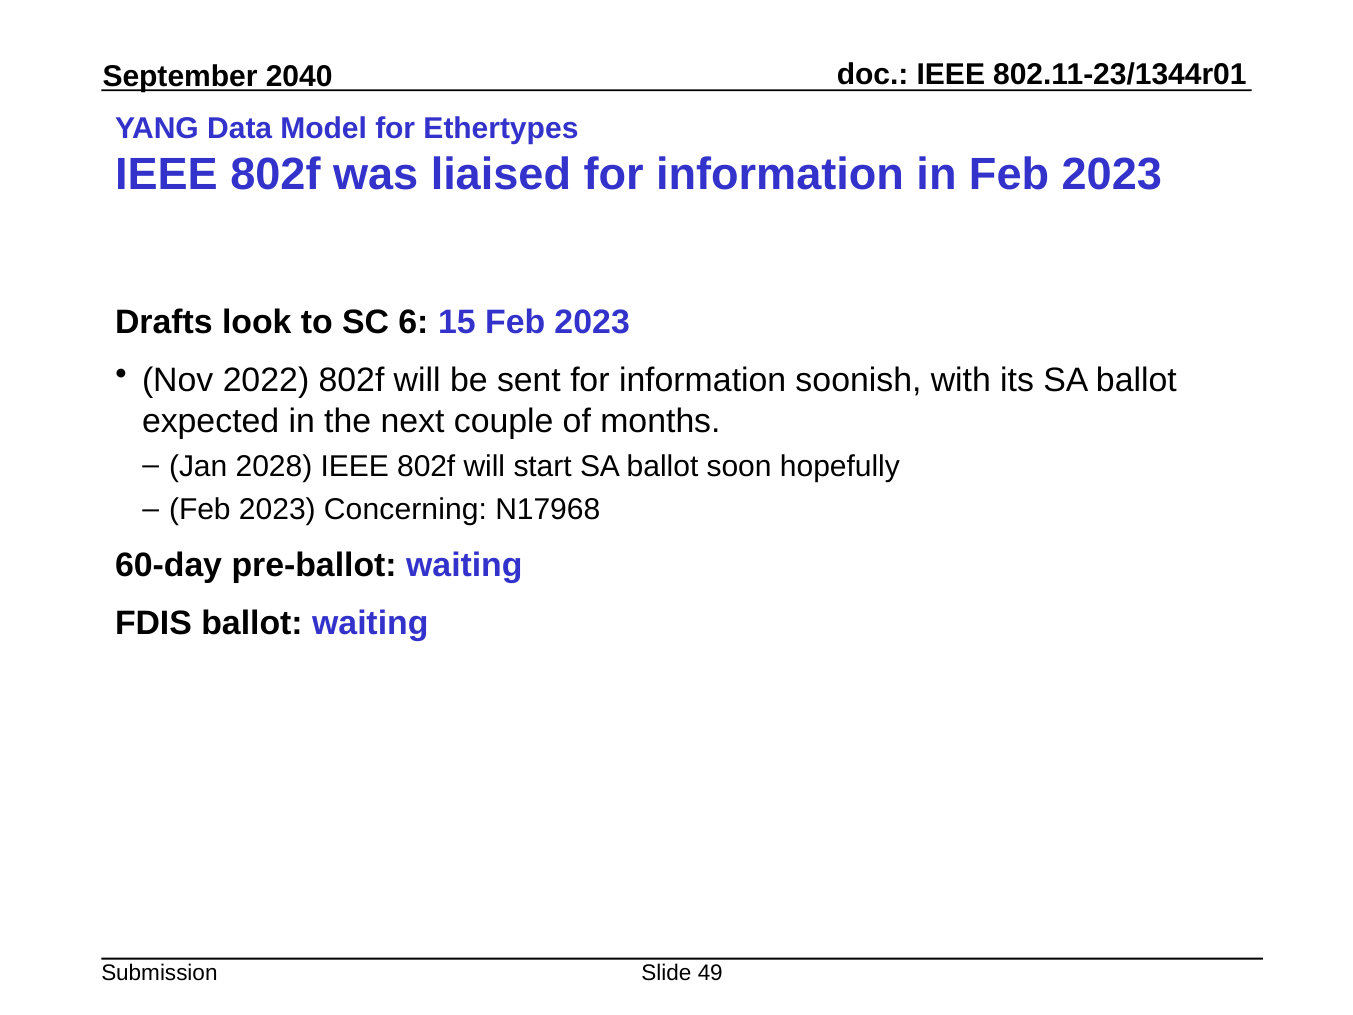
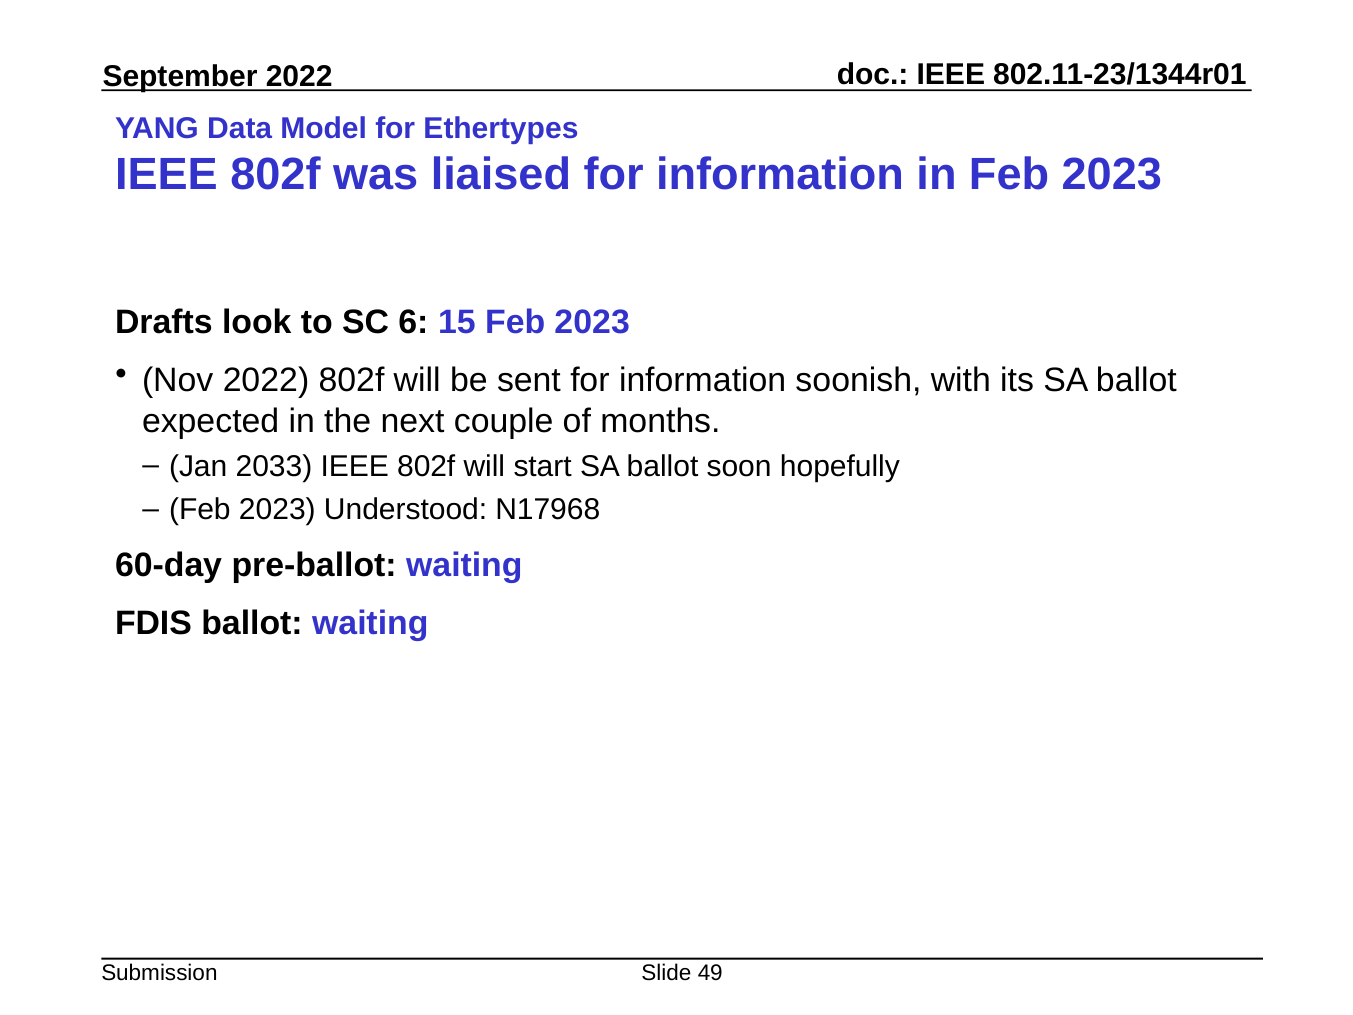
2040: 2040 -> 2022 (299, 77)
2028: 2028 -> 2033 (274, 466)
Concerning: Concerning -> Understood (406, 510)
